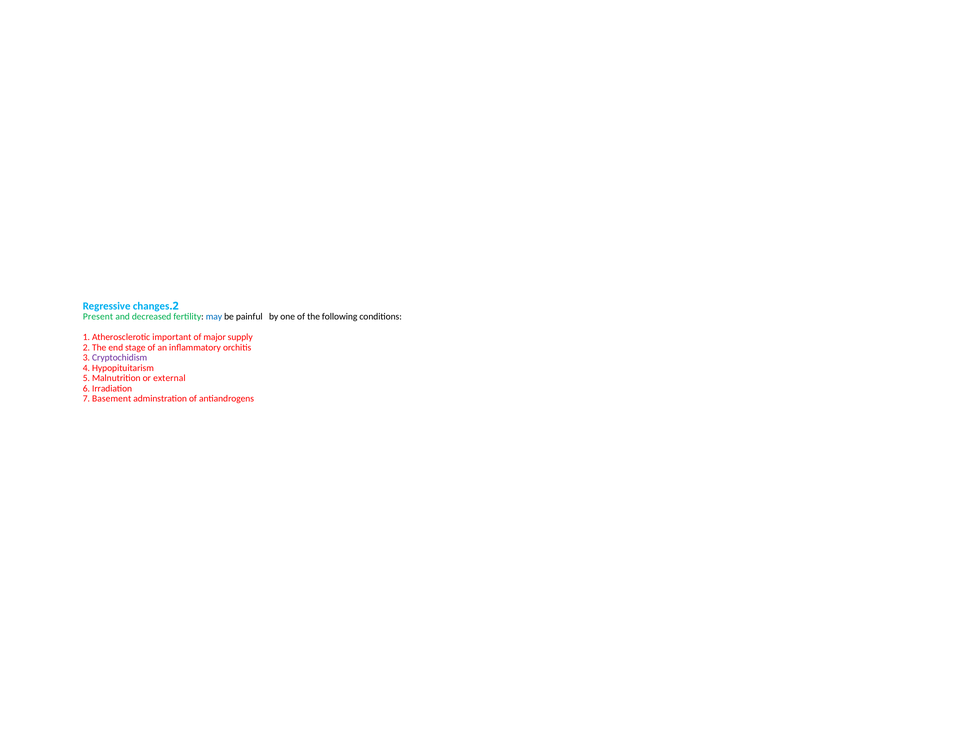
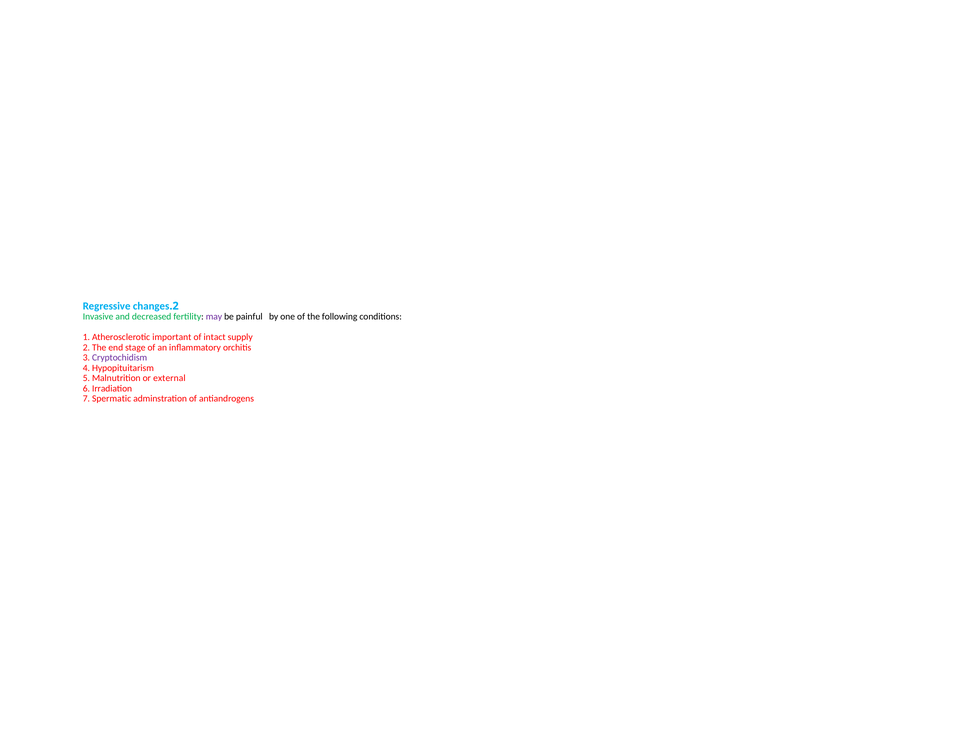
Present: Present -> Invasive (98, 317)
may colour: blue -> purple (214, 317)
major: major -> intact (215, 337)
Basement: Basement -> Spermatic (112, 399)
